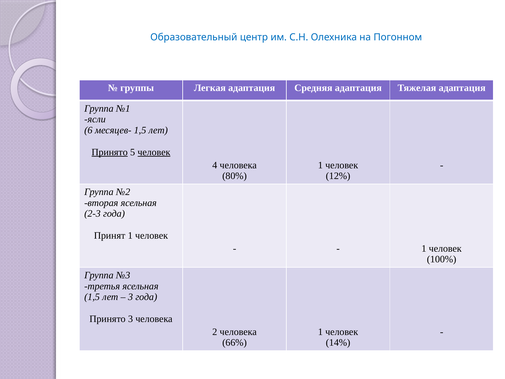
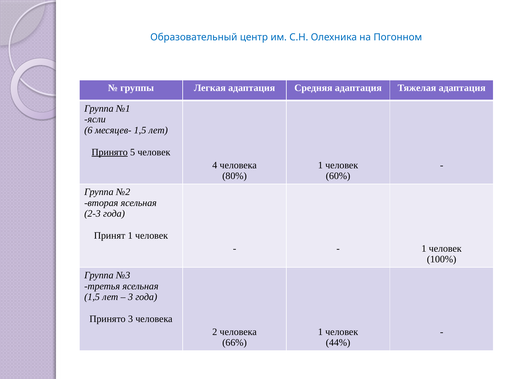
человек underline: present -> none (154, 152)
12%: 12% -> 60% (338, 176)
14%: 14% -> 44% (338, 343)
